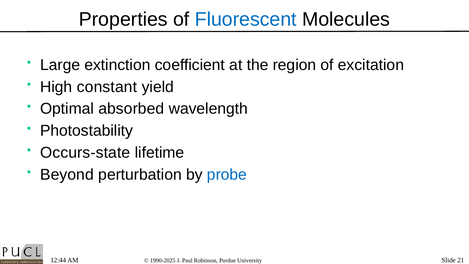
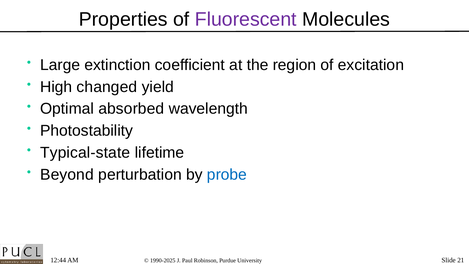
Fluorescent colour: blue -> purple (246, 19)
constant: constant -> changed (107, 87)
Occurs-state: Occurs-state -> Typical-state (85, 153)
